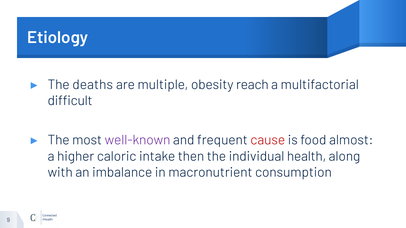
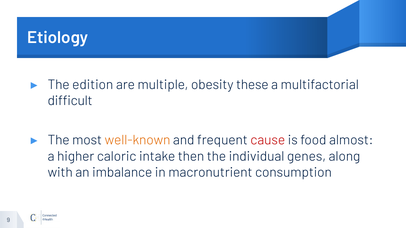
deaths: deaths -> edition (93, 85)
reach: reach -> these (252, 85)
well-known colour: purple -> orange (138, 140)
health: health -> genes (306, 157)
